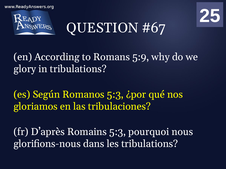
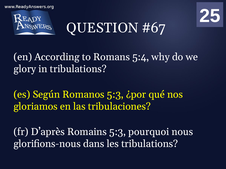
5:9: 5:9 -> 5:4 (141, 57)
